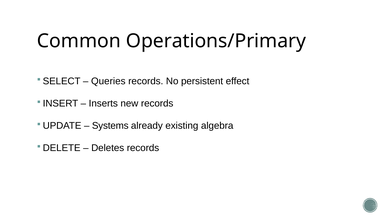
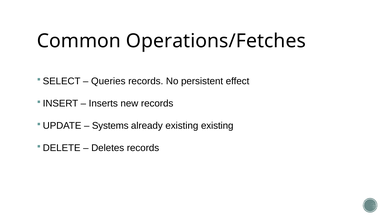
Operations/Primary: Operations/Primary -> Operations/Fetches (216, 41)
existing algebra: algebra -> existing (217, 126)
